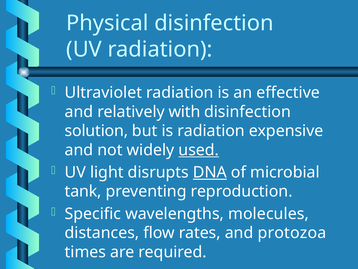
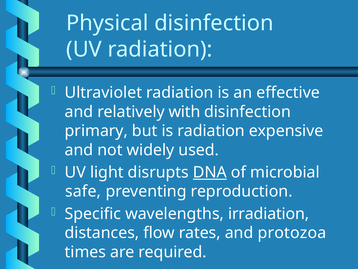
solution: solution -> primary (96, 131)
used underline: present -> none (199, 150)
tank: tank -> safe (83, 191)
molecules: molecules -> irradiation (269, 213)
